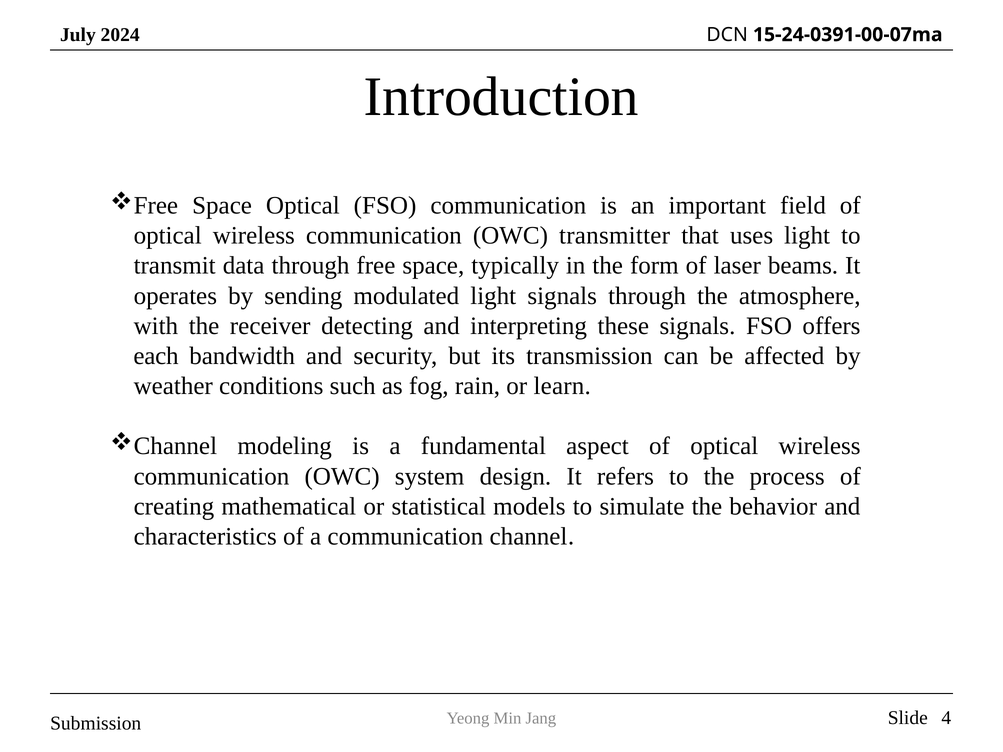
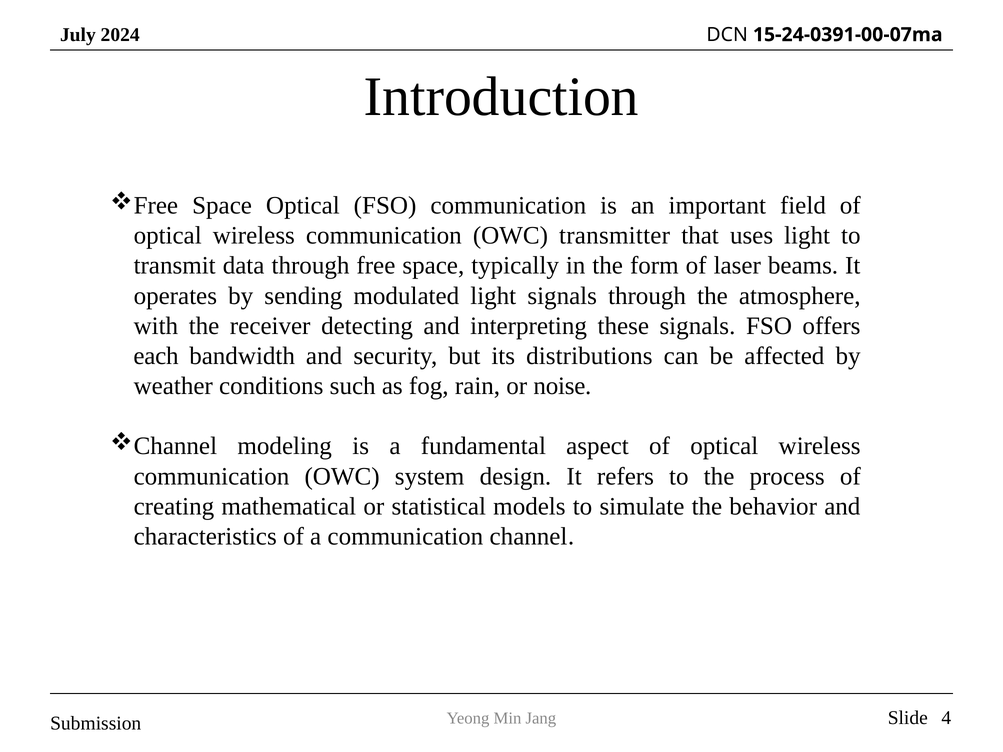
transmission: transmission -> distributions (589, 356)
learn: learn -> noise (562, 386)
